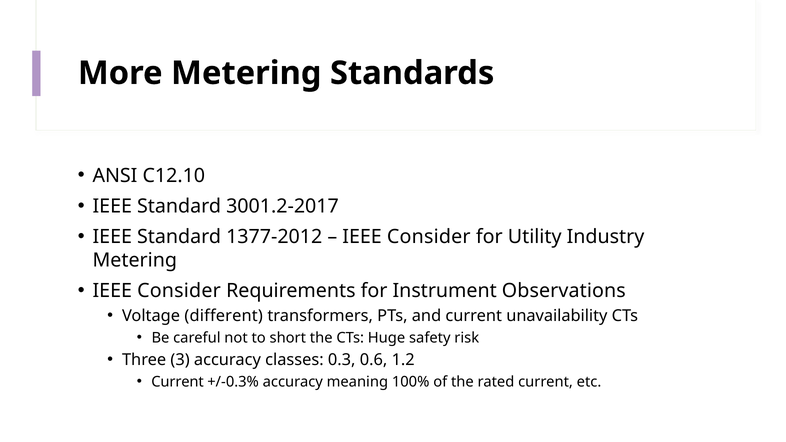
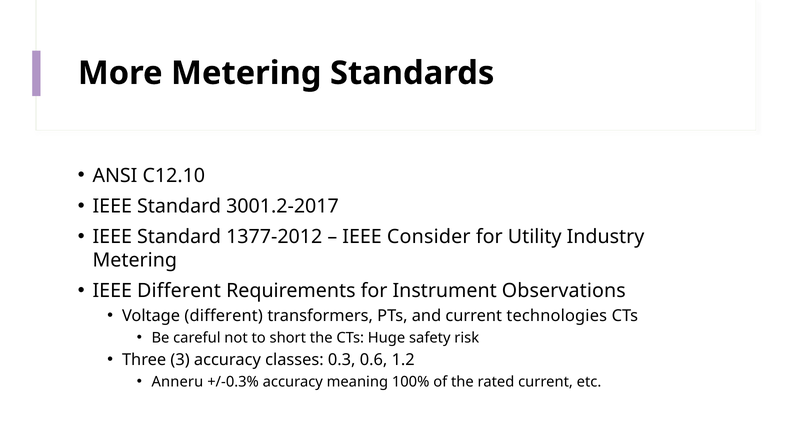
Consider: Consider -> Different (179, 291)
unavailability: unavailability -> technologies (557, 316)
Current: Current -> Anneru (177, 382)
